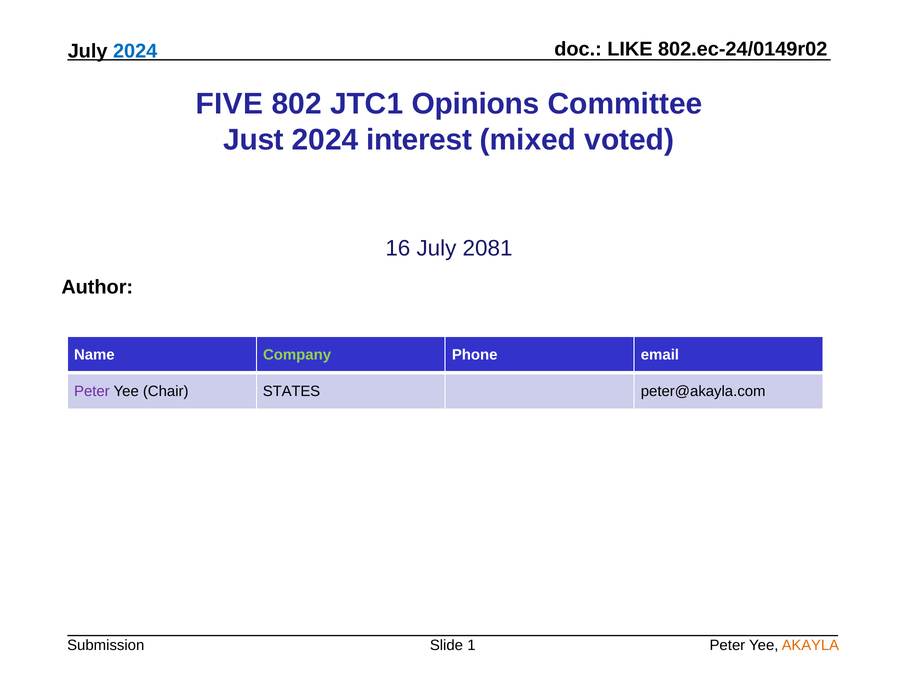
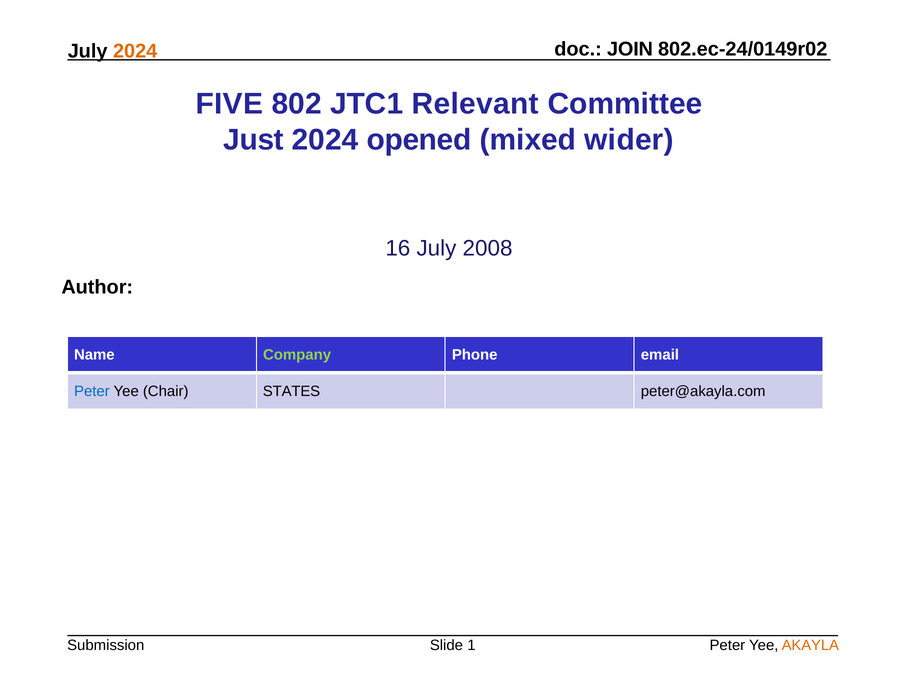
LIKE: LIKE -> JOIN (630, 49)
2024 colour: blue -> orange (135, 51)
Opinions: Opinions -> Relevant (475, 104)
interest: interest -> opened (419, 140)
voted: voted -> wider (629, 140)
2081: 2081 -> 2008 (488, 248)
Peter colour: purple -> blue (92, 392)
